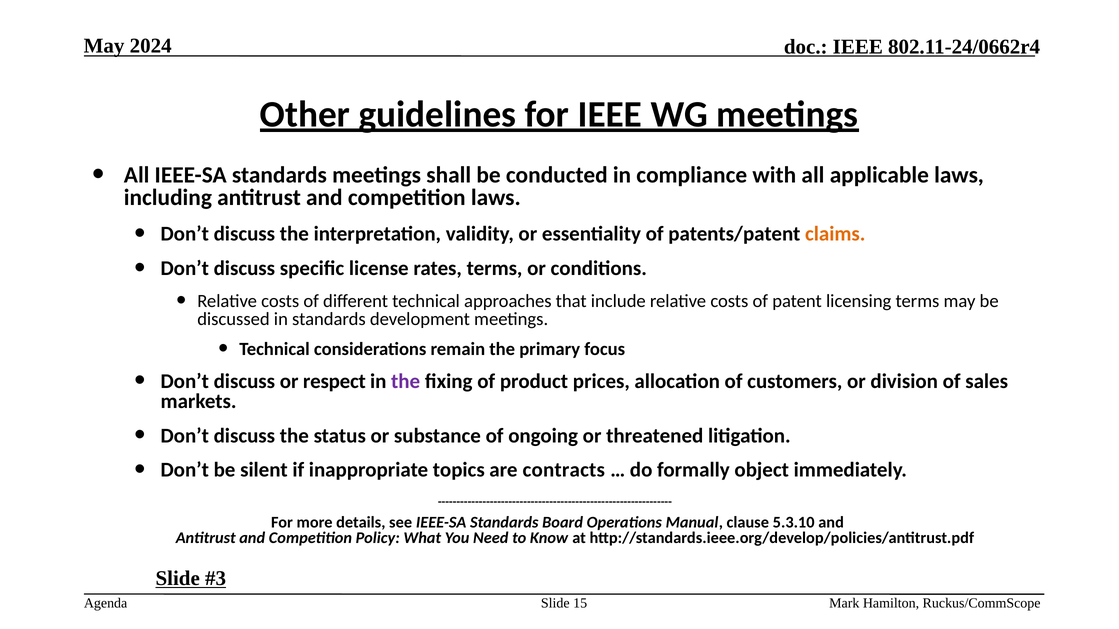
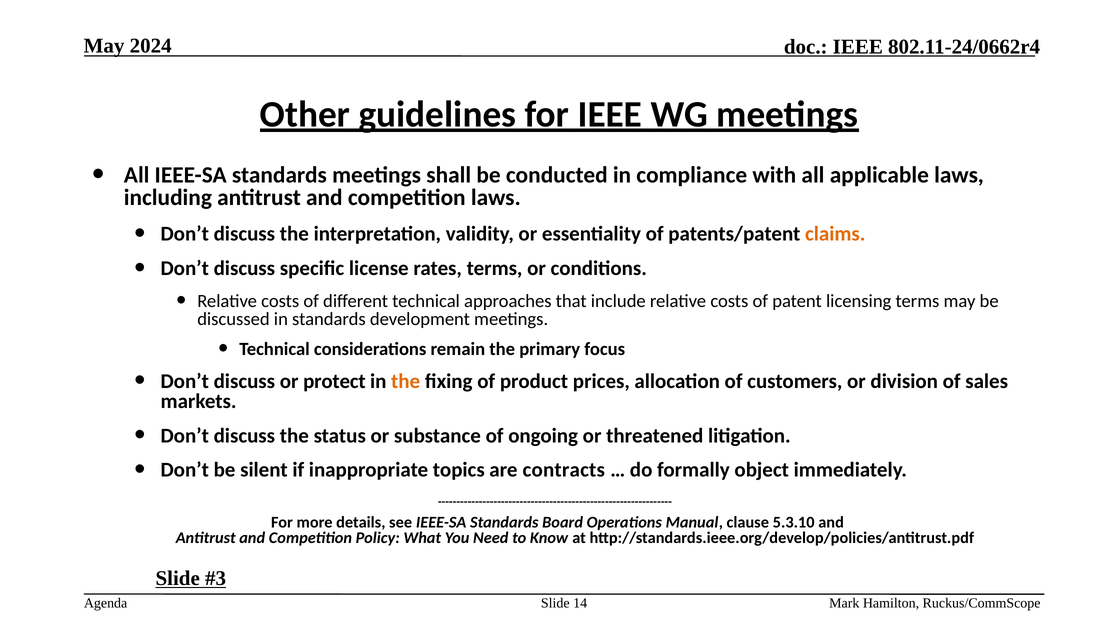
respect: respect -> protect (334, 381)
the colour: purple -> orange (406, 381)
15: 15 -> 14 (580, 604)
